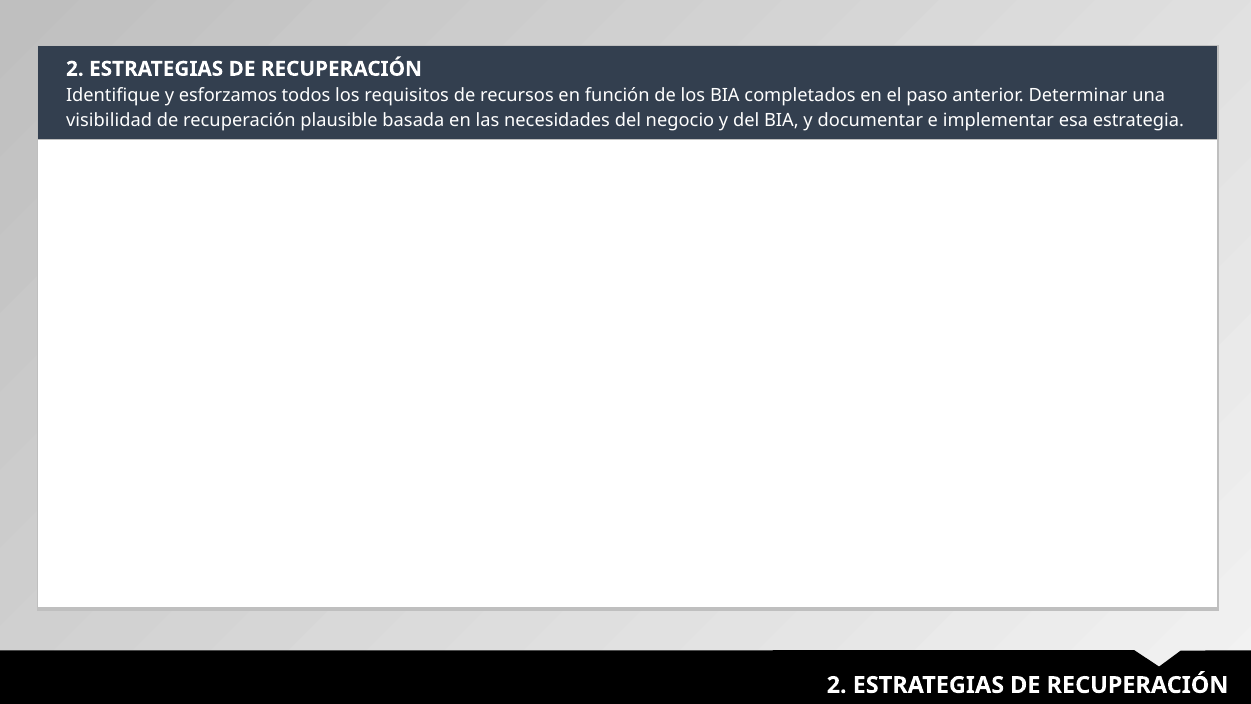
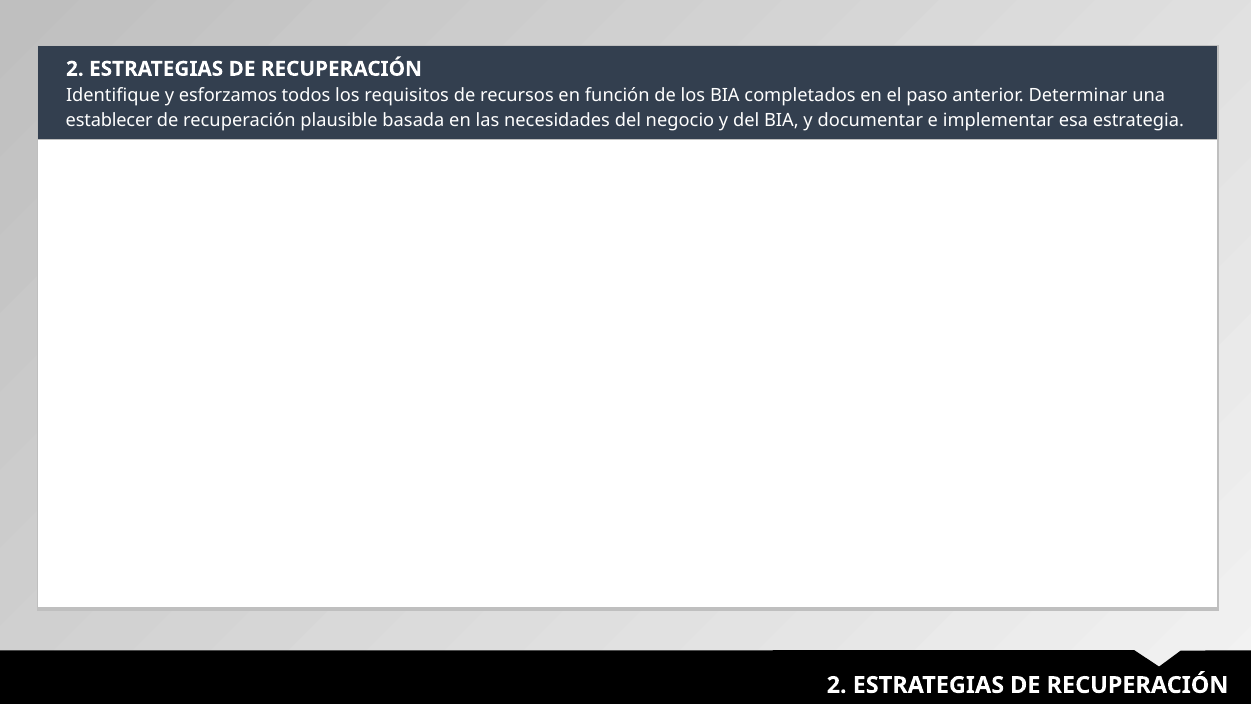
visibilidad: visibilidad -> establecer (109, 120)
